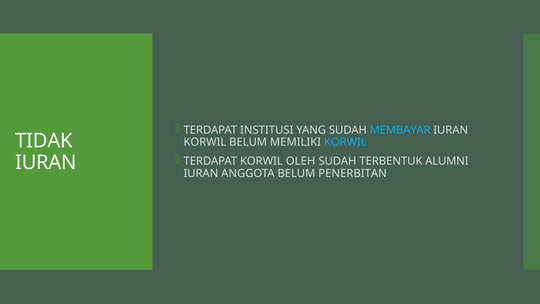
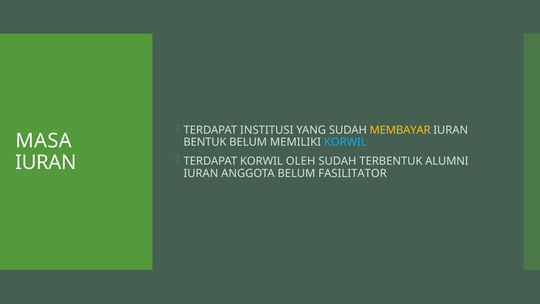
MEMBAYAR colour: light blue -> yellow (400, 130)
TIDAK: TIDAK -> MASA (44, 141)
KORWIL: KORWIL -> BENTUK (205, 142)
PENERBITAN: PENERBITAN -> FASILITATOR (353, 173)
